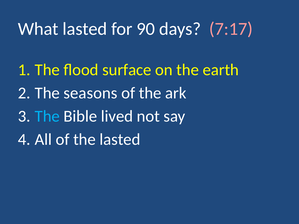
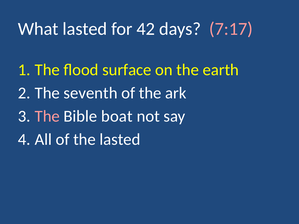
90: 90 -> 42 (146, 29)
seasons: seasons -> seventh (91, 93)
The colour: light blue -> pink (47, 116)
lived: lived -> boat (117, 116)
